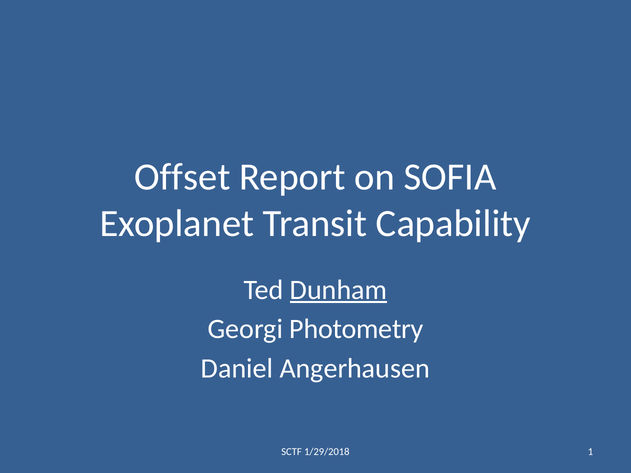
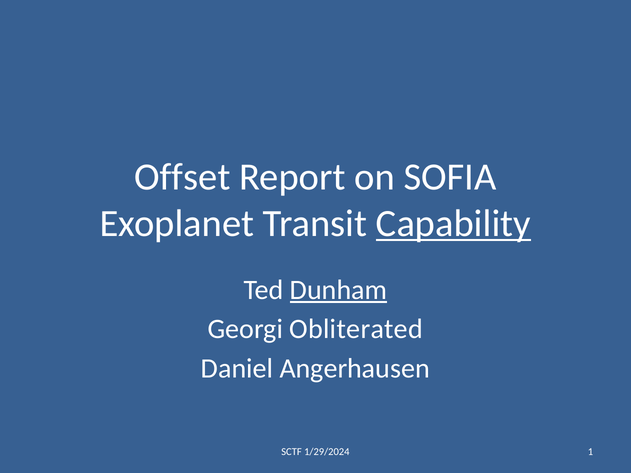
Capability underline: none -> present (453, 224)
Photometry: Photometry -> Obliterated (356, 329)
1/29/2018: 1/29/2018 -> 1/29/2024 (327, 452)
